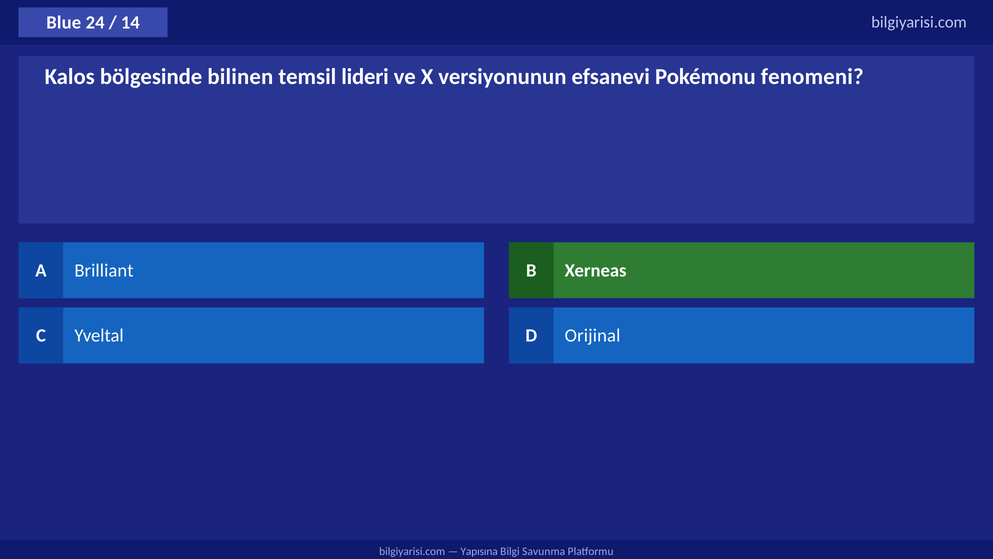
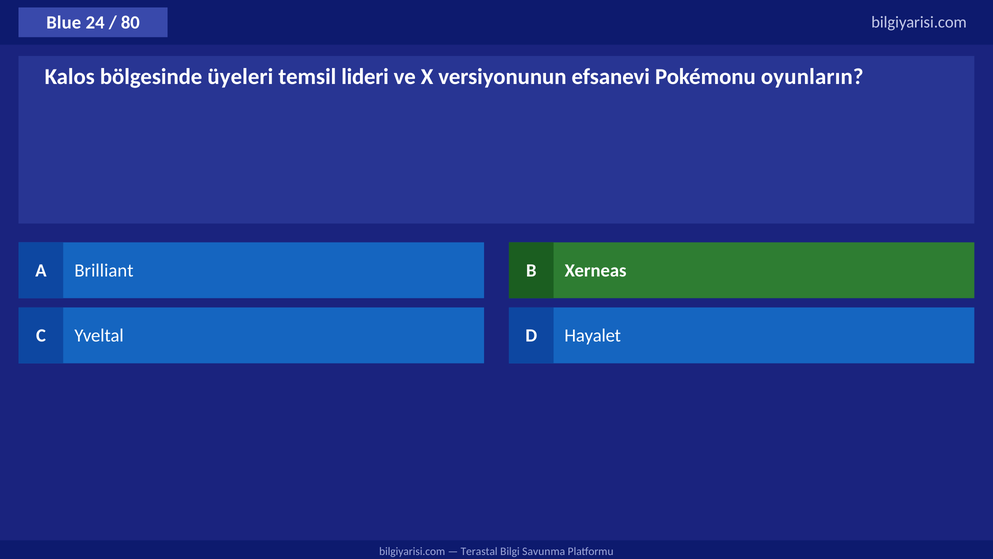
14: 14 -> 80 (130, 23)
bilinen: bilinen -> üyeleri (240, 76)
fenomeni: fenomeni -> oyunların (812, 76)
Orijinal: Orijinal -> Hayalet (593, 335)
Yapısına: Yapısına -> Terastal (479, 551)
